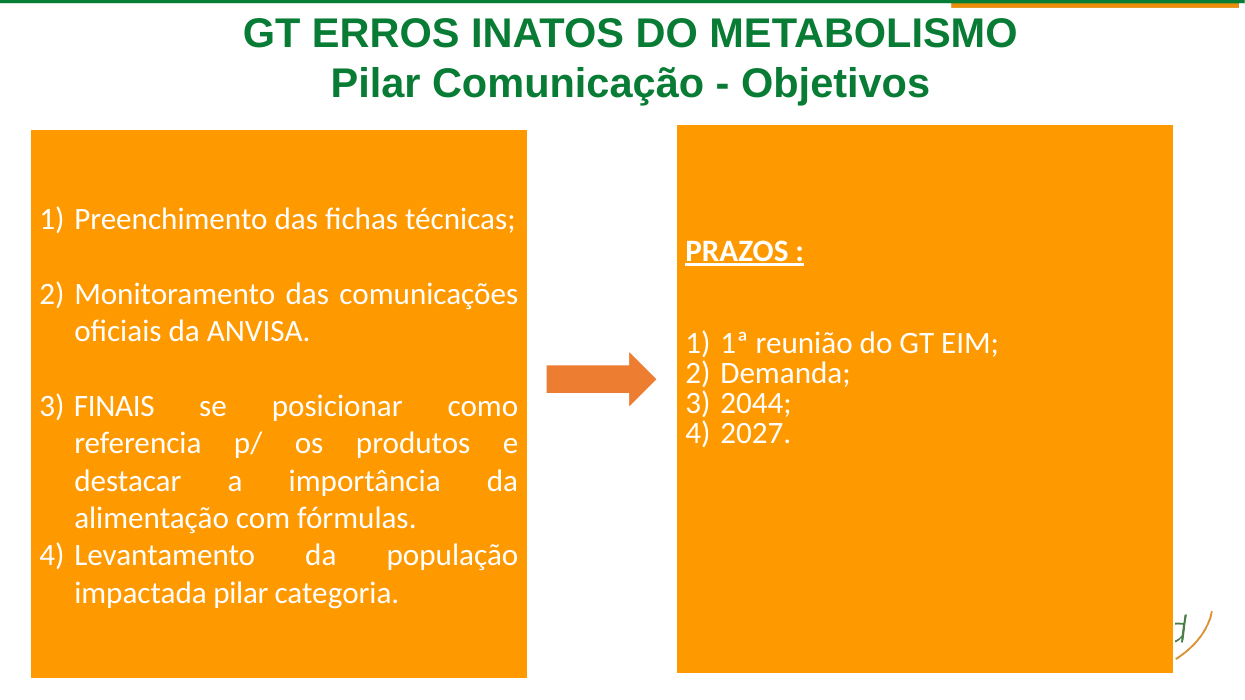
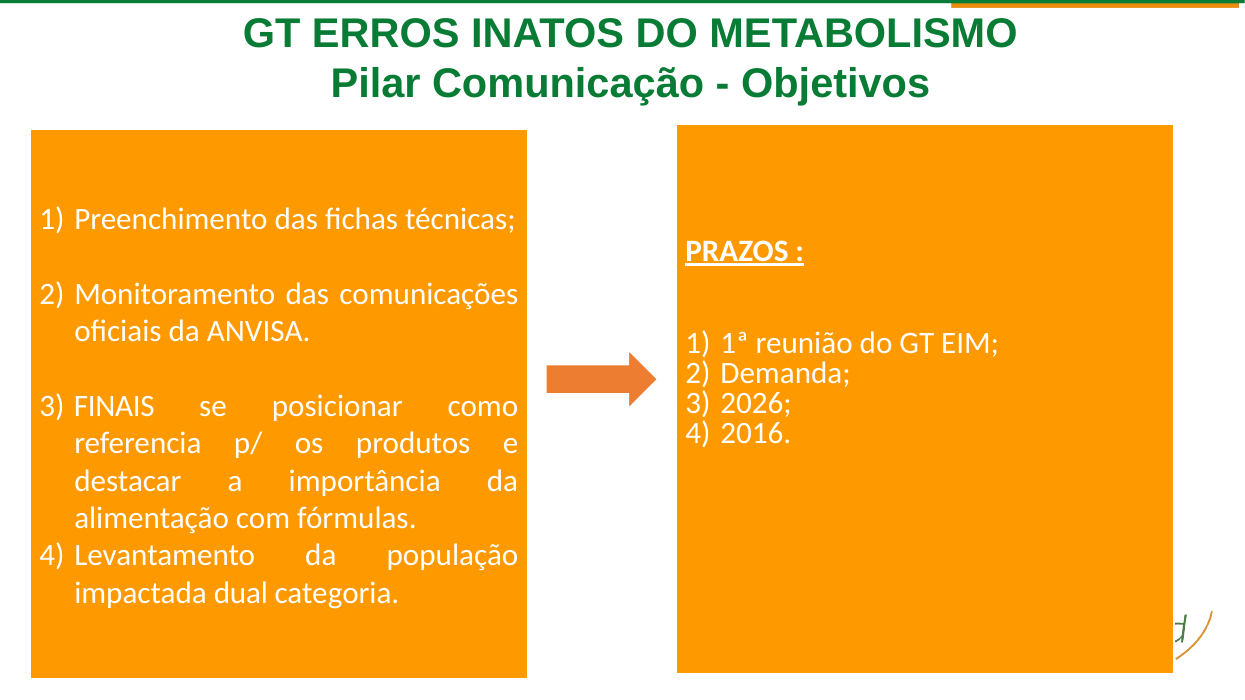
2044: 2044 -> 2026 (756, 403)
2027: 2027 -> 2016 (756, 433)
impactada pilar: pilar -> dual (241, 593)
